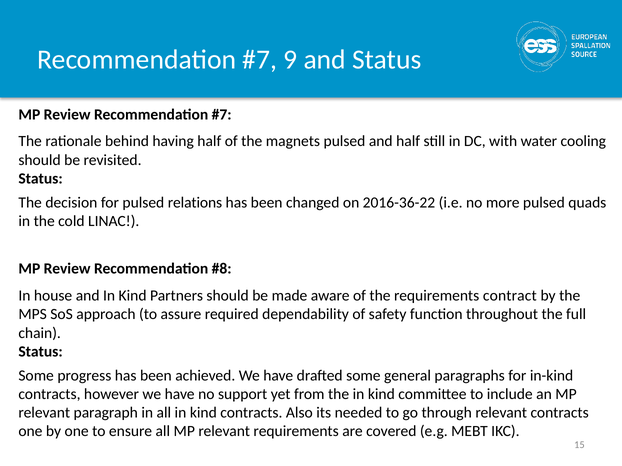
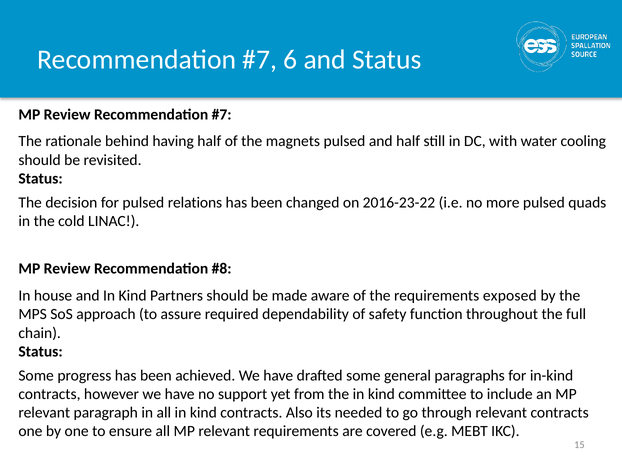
9: 9 -> 6 (290, 59)
2016-36-22: 2016-36-22 -> 2016-23-22 (399, 203)
contract: contract -> exposed (510, 296)
